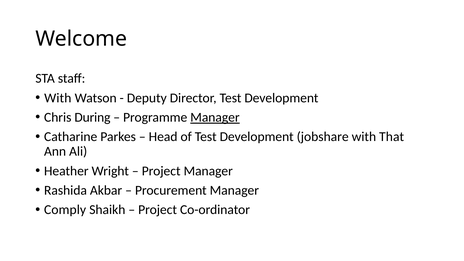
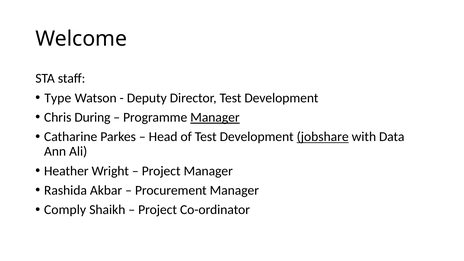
With: With -> Type (58, 98)
jobshare underline: none -> present (323, 137)
That: That -> Data (392, 137)
